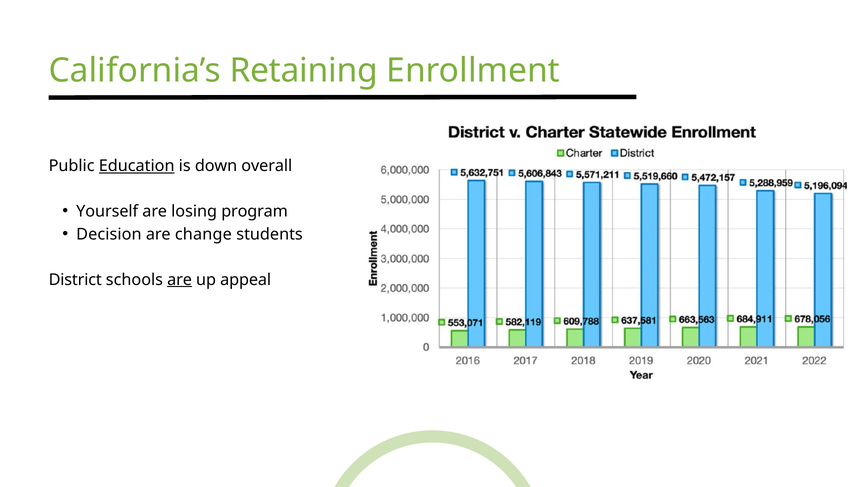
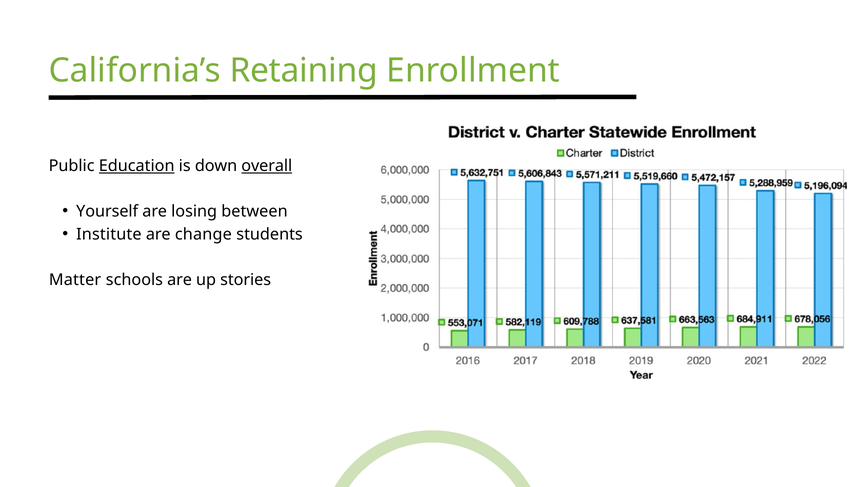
overall underline: none -> present (267, 166)
program: program -> between (254, 211)
Decision: Decision -> Institute (109, 234)
District: District -> Matter (75, 279)
are underline: present -> none (180, 279)
appeal: appeal -> stories (246, 279)
